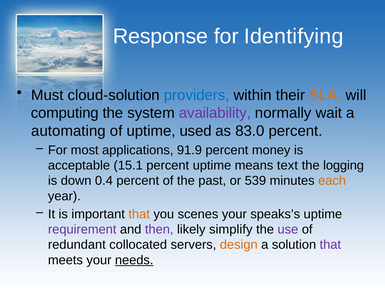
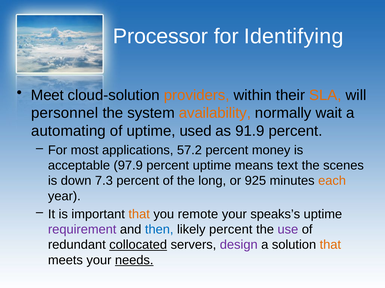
Response: Response -> Processor (160, 36)
Must: Must -> Meet (47, 95)
providers colour: blue -> orange (197, 95)
computing: computing -> personnel (65, 113)
availability colour: purple -> orange (215, 113)
83.0: 83.0 -> 91.9 (250, 131)
91.9: 91.9 -> 57.2 (189, 150)
15.1: 15.1 -> 97.9 (128, 166)
logging: logging -> scenes (343, 166)
0.4: 0.4 -> 7.3 (104, 181)
past: past -> long (212, 181)
539: 539 -> 925 (255, 181)
scenes: scenes -> remote (198, 215)
then colour: purple -> blue (159, 230)
likely simplify: simplify -> percent (231, 230)
collocated underline: none -> present (138, 245)
design colour: orange -> purple (239, 245)
that colour: purple -> orange (330, 245)
